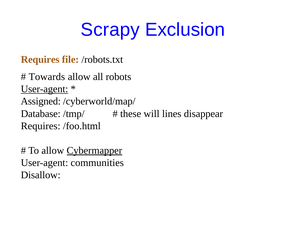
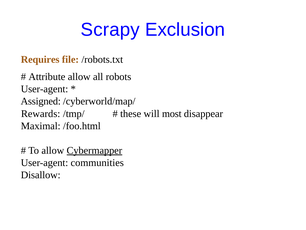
Towards: Towards -> Attribute (47, 77)
User-agent underline: present -> none (45, 89)
Database: Database -> Rewards (41, 113)
lines: lines -> most (172, 113)
Requires: Requires -> Maximal (41, 126)
